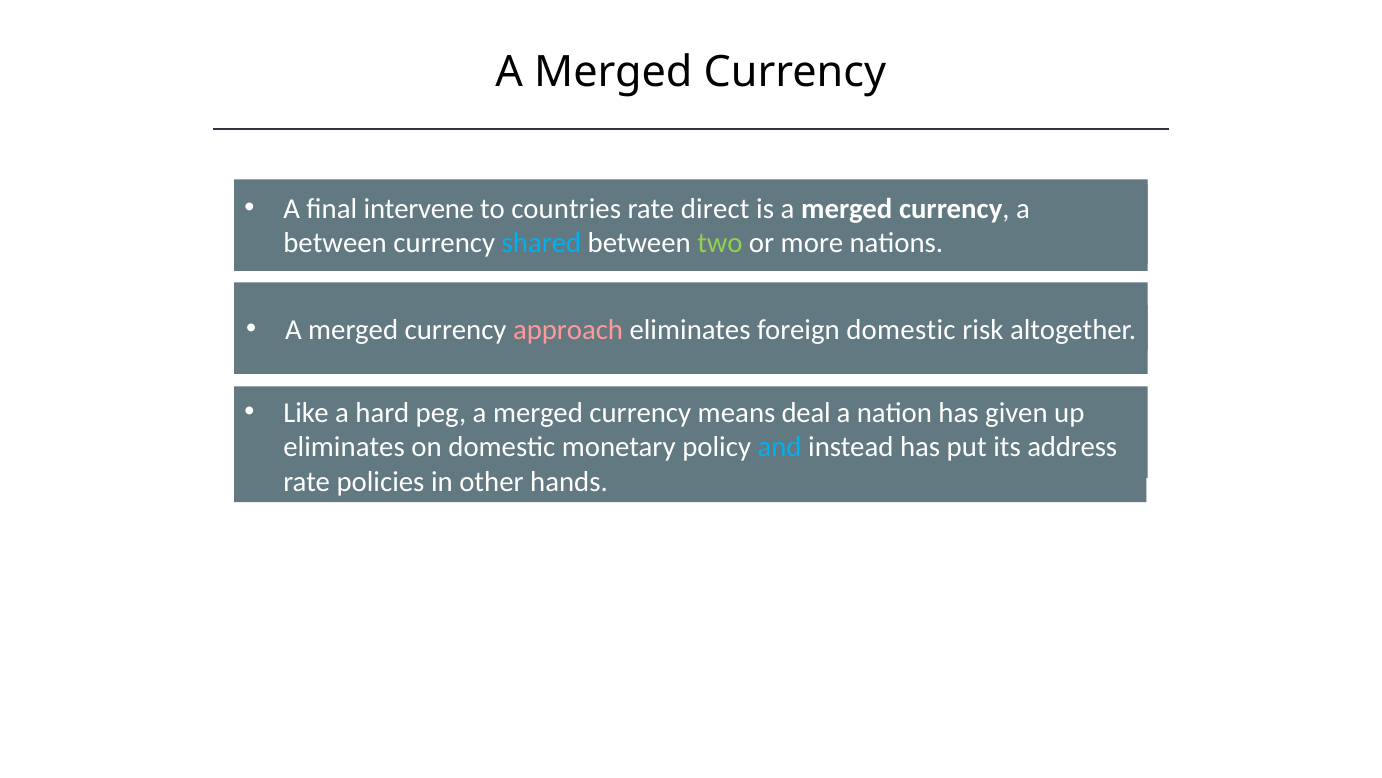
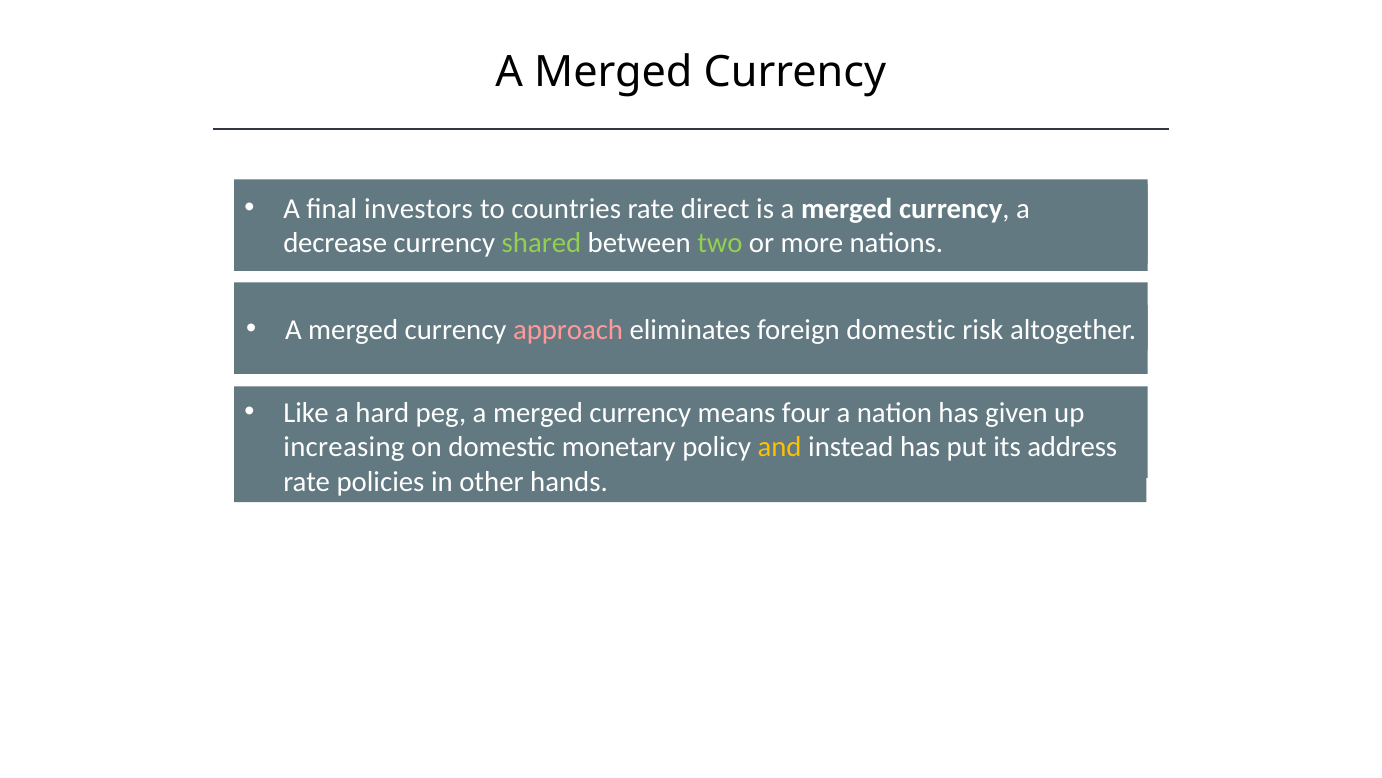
intervene: intervene -> investors (419, 209)
between: between -> decrease (335, 243)
shared colour: light blue -> light green (541, 243)
deal: deal -> four (806, 412)
eliminates: eliminates -> increasing (344, 447)
and colour: light blue -> yellow (780, 447)
